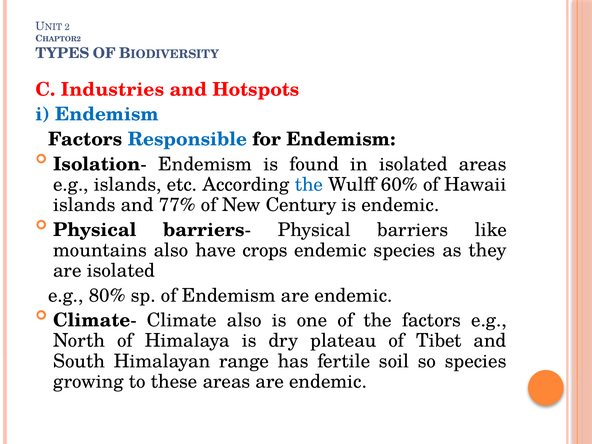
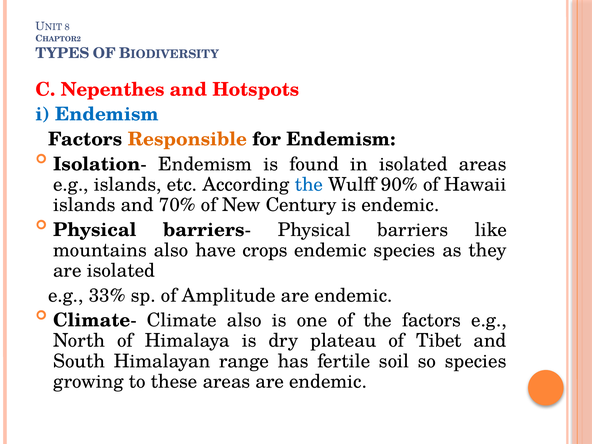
2: 2 -> 8 (67, 27)
Industries: Industries -> Nepenthes (113, 90)
Responsible colour: blue -> orange (187, 139)
60%: 60% -> 90% (399, 185)
77%: 77% -> 70% (177, 205)
80%: 80% -> 33% (107, 295)
of Endemism: Endemism -> Amplitude (229, 295)
